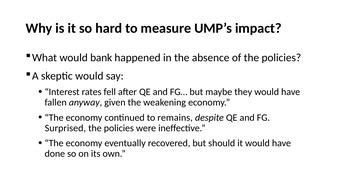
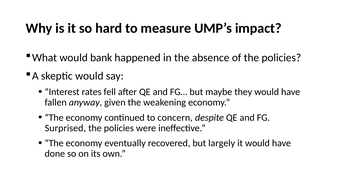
remains: remains -> concern (175, 118)
should: should -> largely (222, 144)
